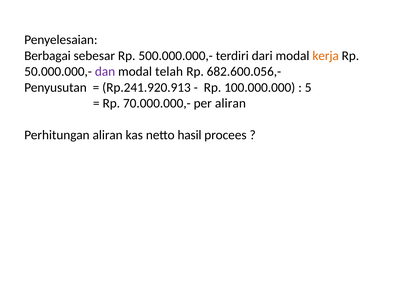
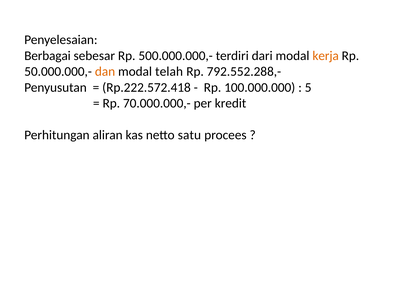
dan colour: purple -> orange (105, 71)
682.600.056,-: 682.600.056,- -> 792.552.288,- (244, 71)
Rp.241.920.913: Rp.241.920.913 -> Rp.222.572.418 (146, 87)
per aliran: aliran -> kredit (231, 103)
hasil: hasil -> satu (189, 135)
